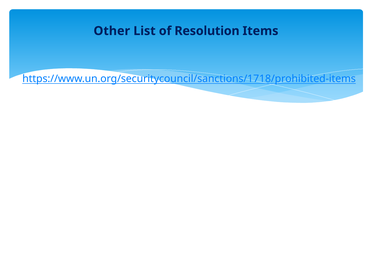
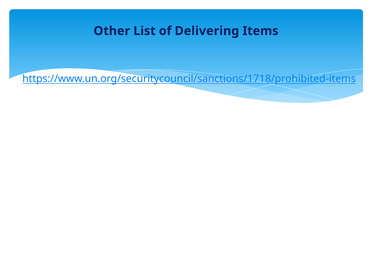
Resolution: Resolution -> Delivering (207, 31)
